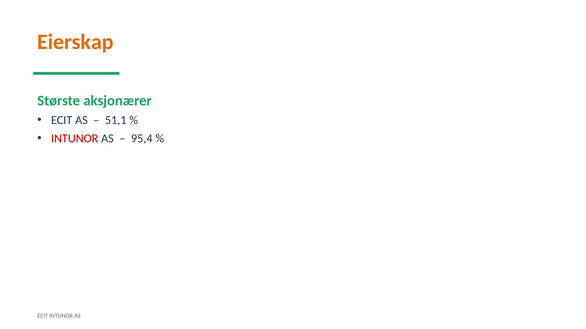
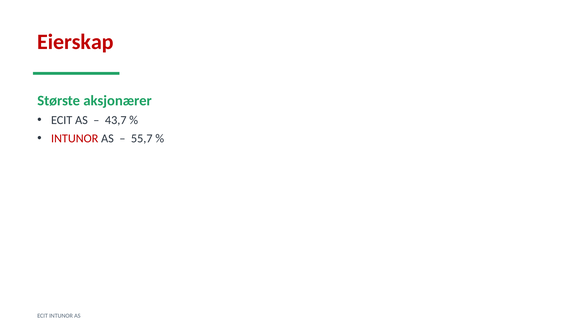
Eierskap colour: orange -> red (75, 42)
51,1: 51,1 -> 43,7 (116, 120)
95,4: 95,4 -> 55,7 (142, 139)
